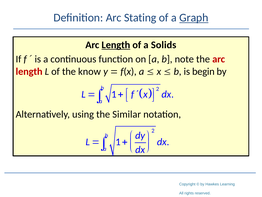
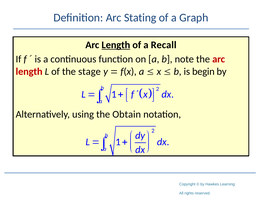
Graph underline: present -> none (194, 18)
Solids: Solids -> Recall (164, 45)
know: know -> stage (89, 71)
Similar: Similar -> Obtain (127, 114)
